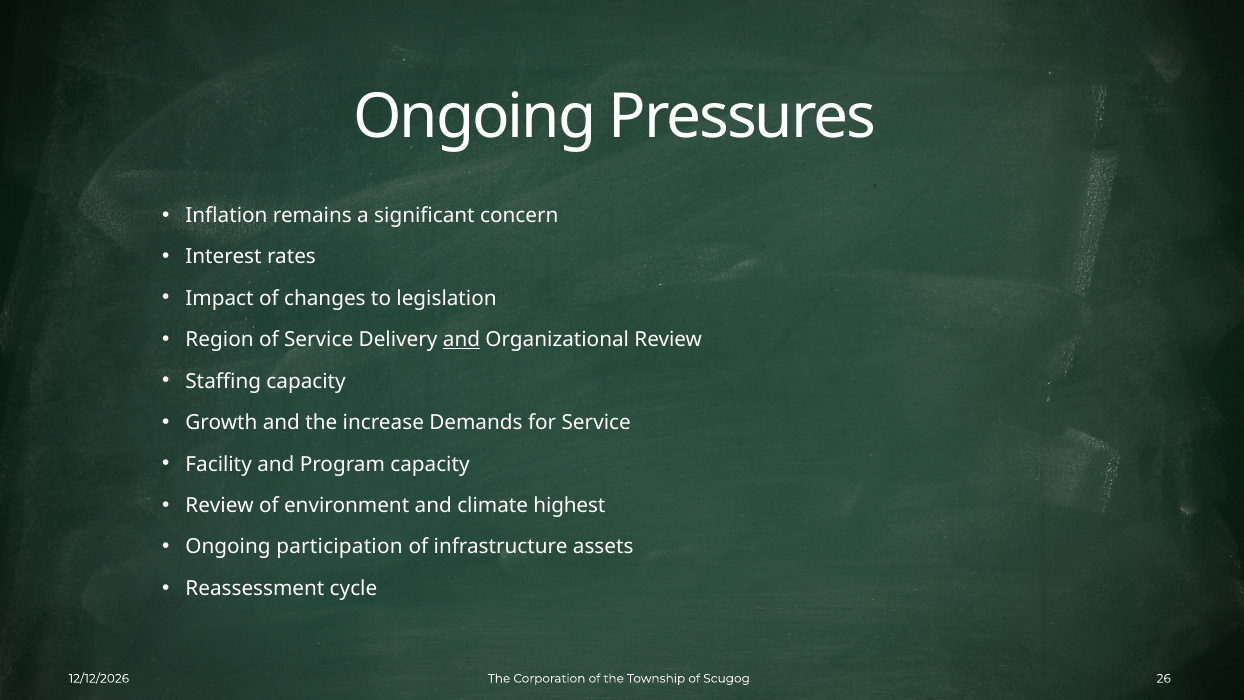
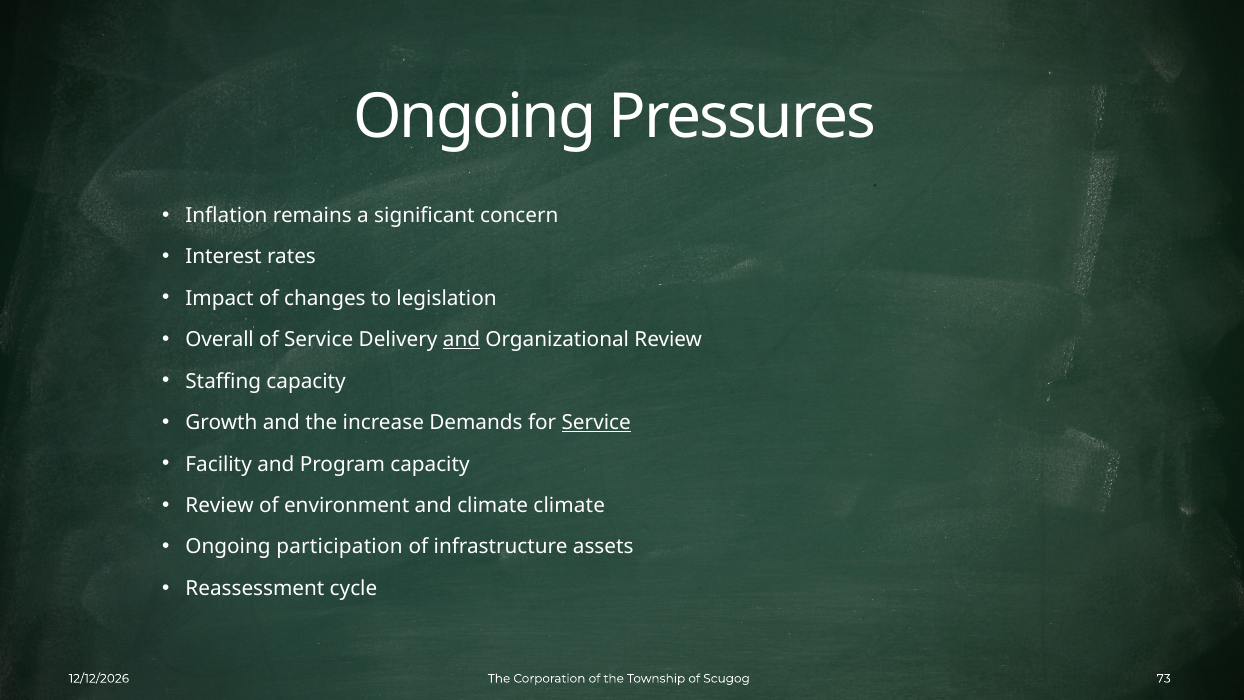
Region: Region -> Overall (220, 340)
Service underline: none -> present (596, 423)
climate highest: highest -> climate (569, 505)
26: 26 -> 73 (1164, 678)
